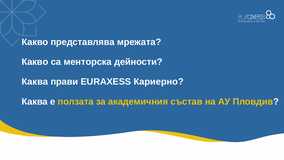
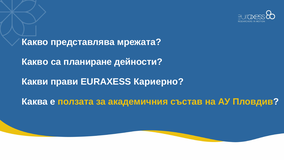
менторска: менторска -> планиране (88, 62)
Каква: Каква -> Какви (35, 82)
